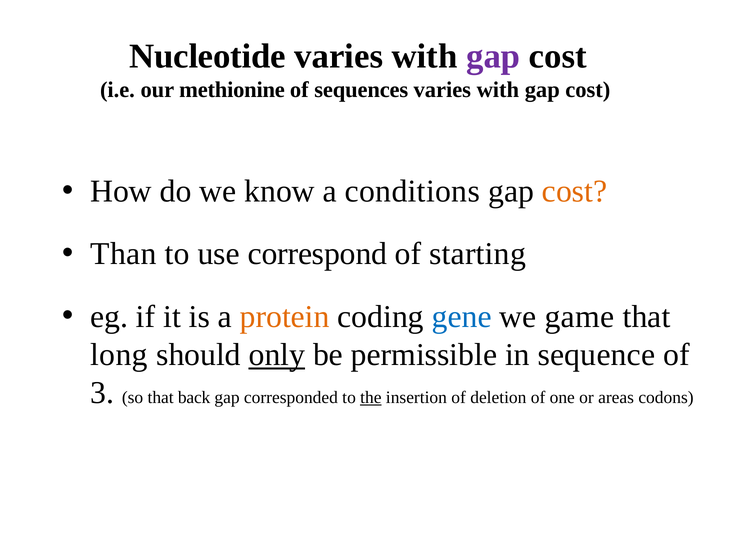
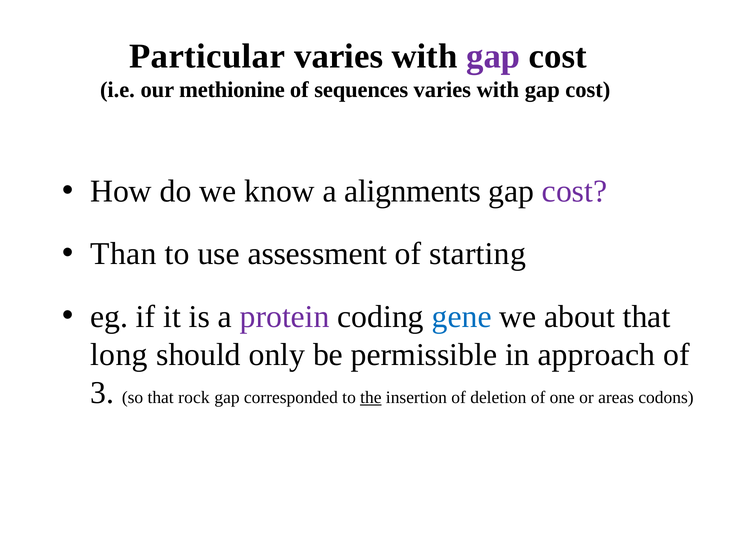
Nucleotide: Nucleotide -> Particular (207, 56)
conditions: conditions -> alignments (413, 191)
cost colour: orange -> purple (575, 191)
correspond: correspond -> assessment (317, 254)
protein colour: orange -> purple (285, 317)
game: game -> about (580, 317)
only underline: present -> none (277, 355)
sequence: sequence -> approach (596, 355)
back: back -> rock (194, 398)
